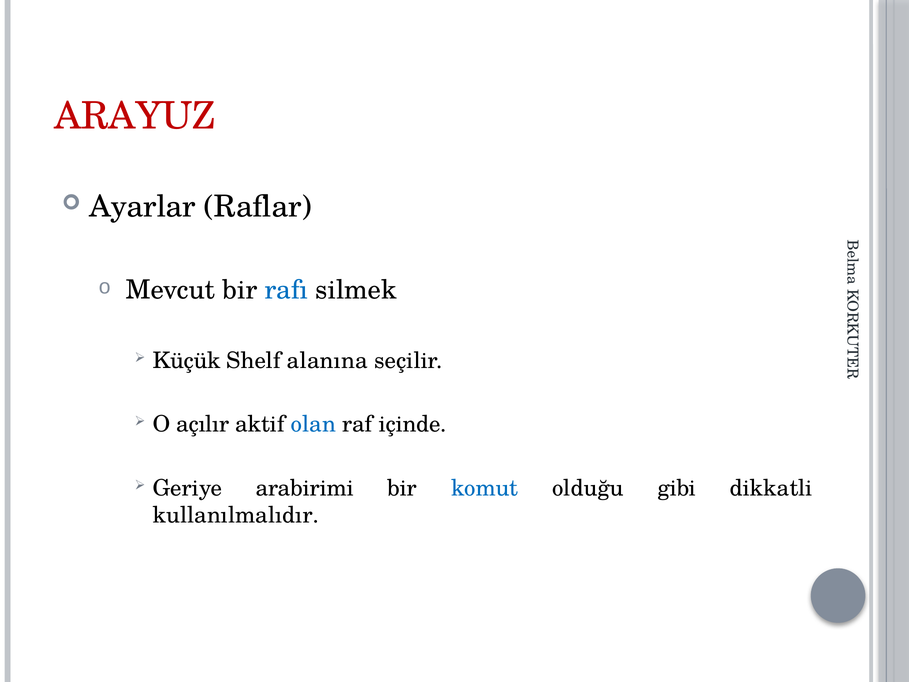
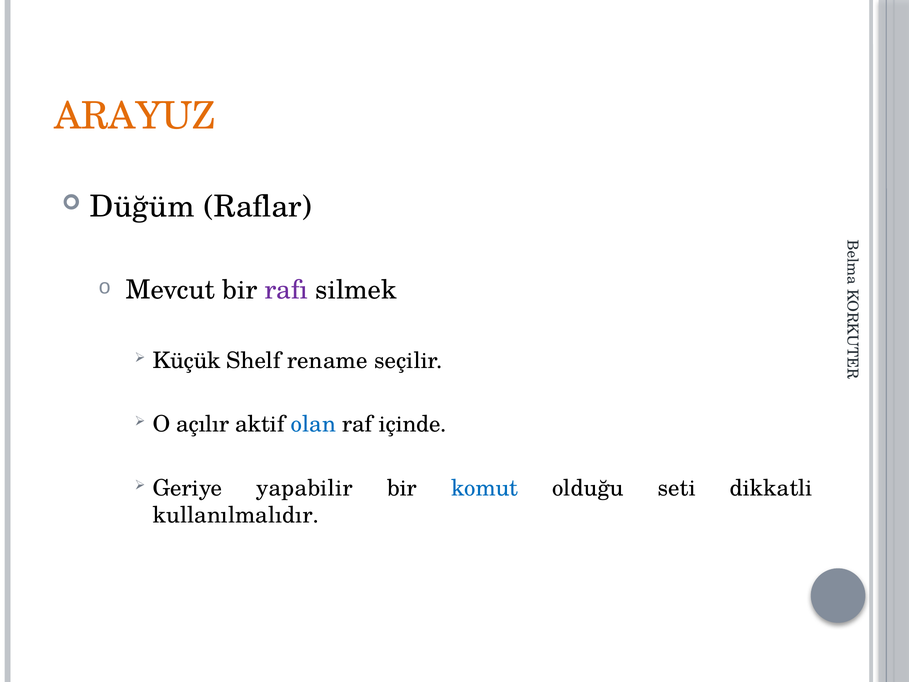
ARAYUZ colour: red -> orange (135, 116)
Ayarlar: Ayarlar -> Düğüm (142, 207)
rafı colour: blue -> purple (286, 290)
alanına: alanına -> rename (327, 361)
arabirimi: arabirimi -> yapabilir (304, 488)
gibi: gibi -> seti (677, 488)
